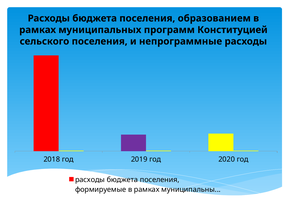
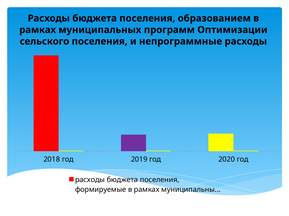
Конституцией: Конституцией -> Оптимизации (232, 30)
